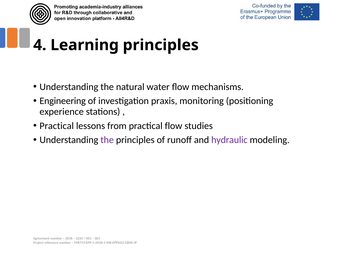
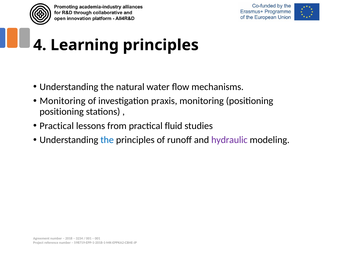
Engineering: Engineering -> Monitoring (63, 101)
experience: experience -> positioning (62, 112)
practical flow: flow -> fluid (174, 126)
the colour: purple -> blue (107, 140)
